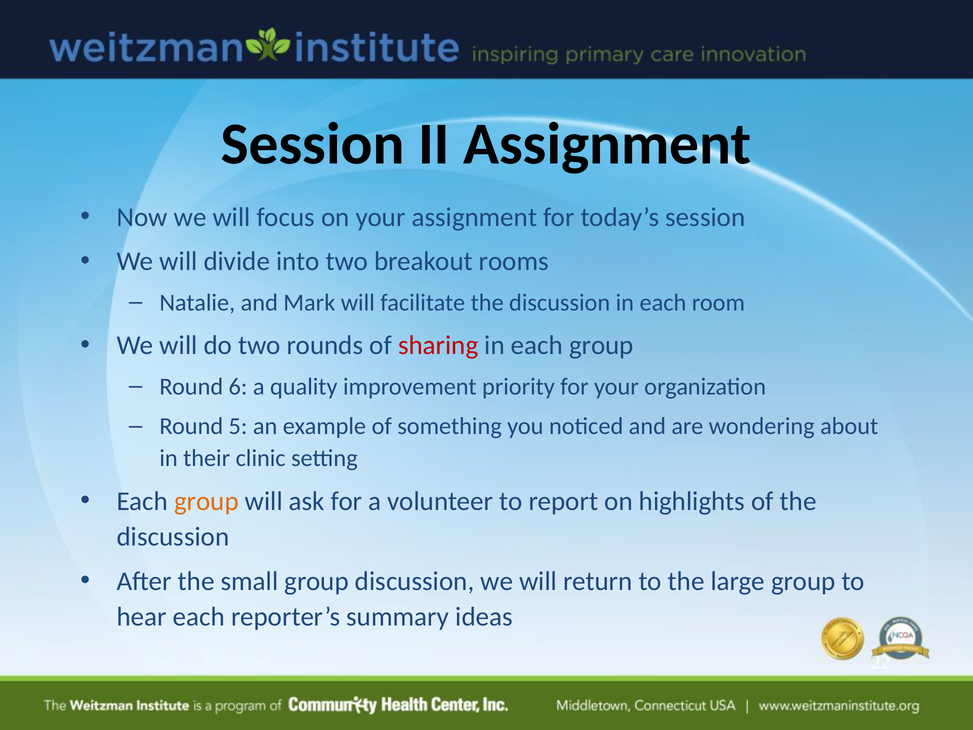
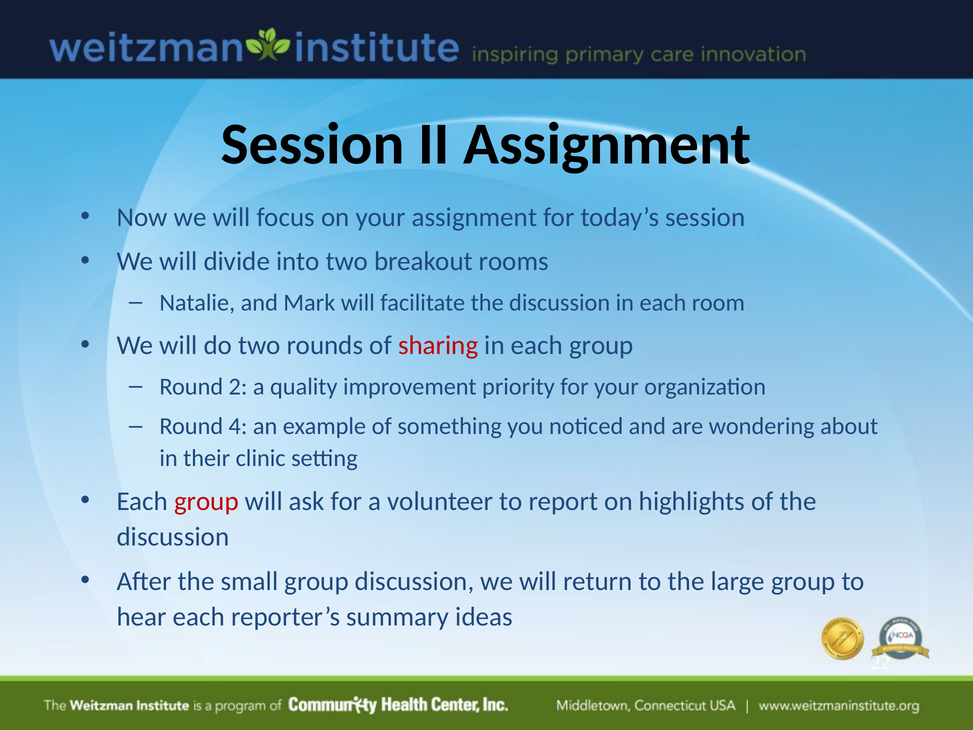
6: 6 -> 2 (238, 386)
5: 5 -> 4 (238, 426)
group colour: orange -> red (206, 501)
